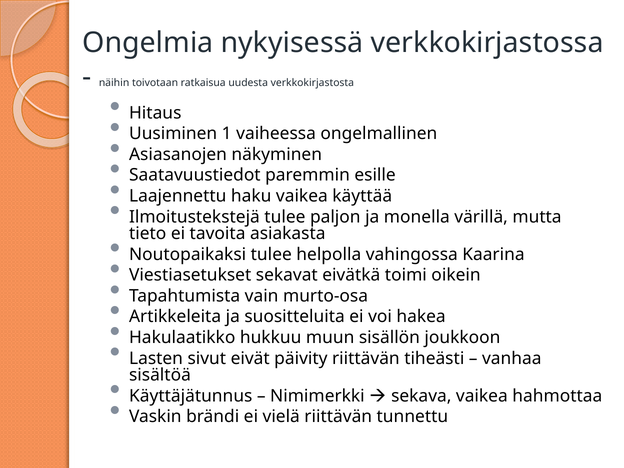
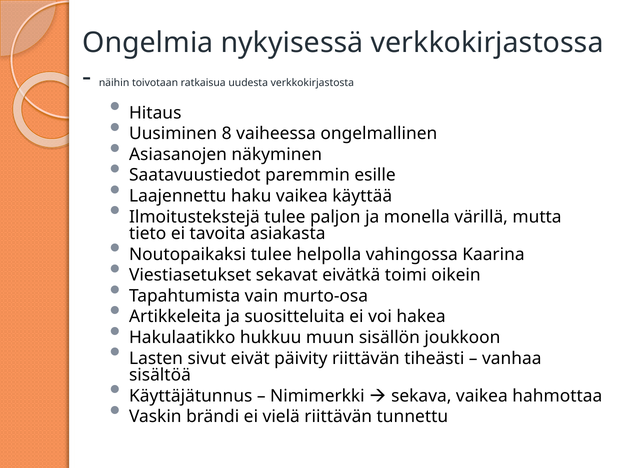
1: 1 -> 8 (227, 134)
